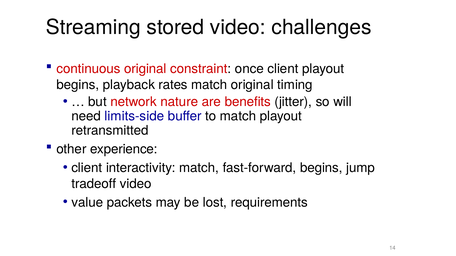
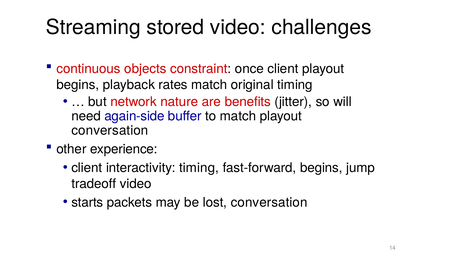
continuous original: original -> objects (145, 69)
limits-side: limits-side -> again-side (134, 116)
retransmitted: retransmitted -> conversation (110, 131)
interactivity match: match -> timing (199, 168)
value: value -> starts (87, 203)
lost requirements: requirements -> conversation (269, 203)
